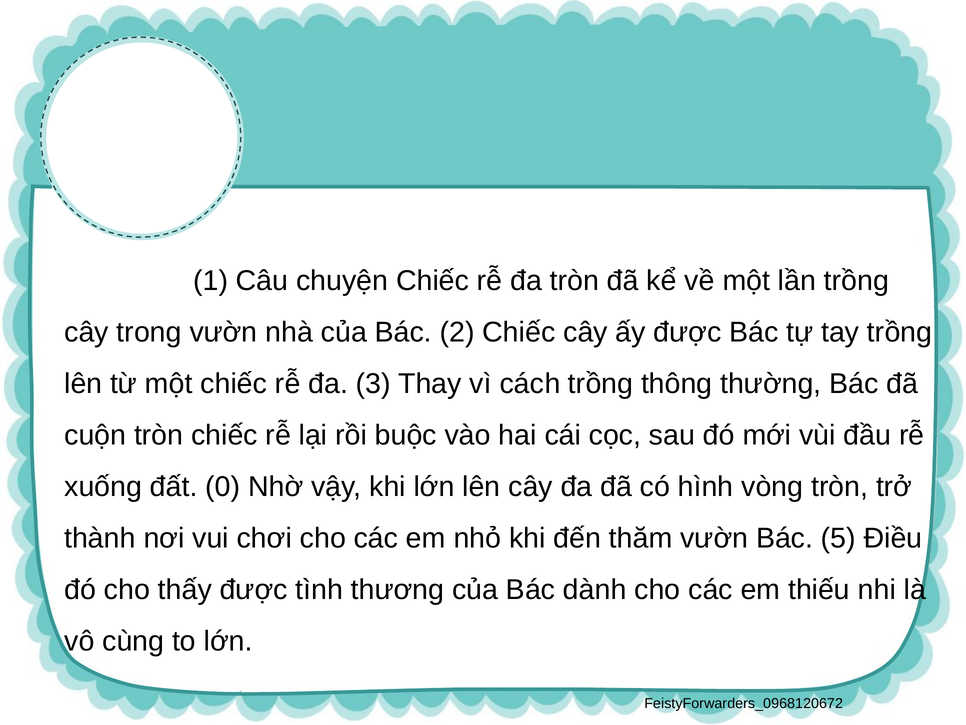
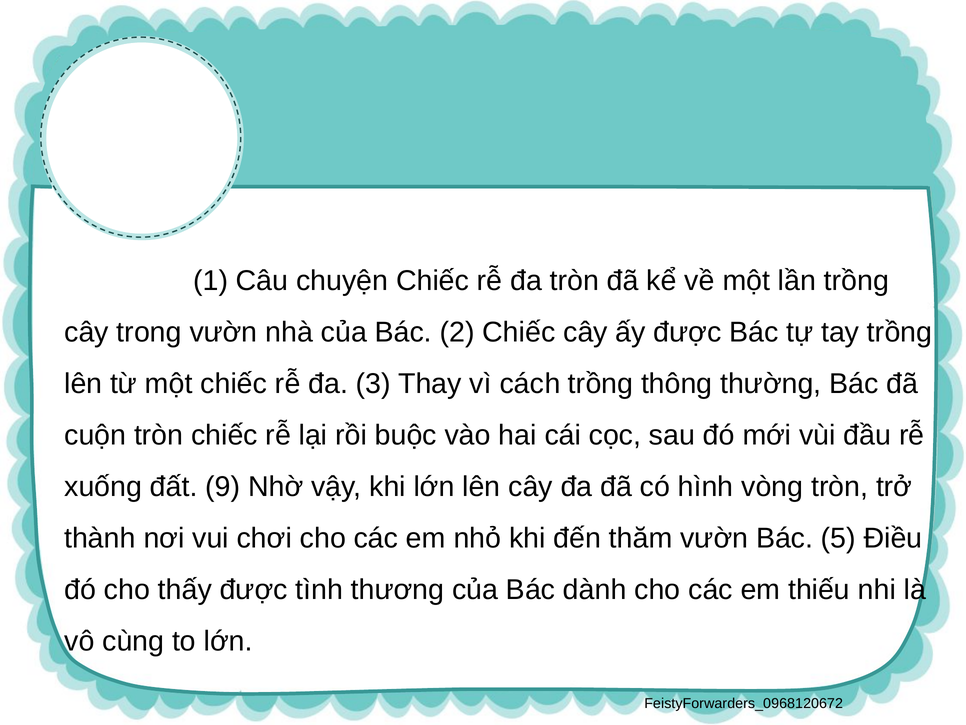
0: 0 -> 9 (223, 486)
